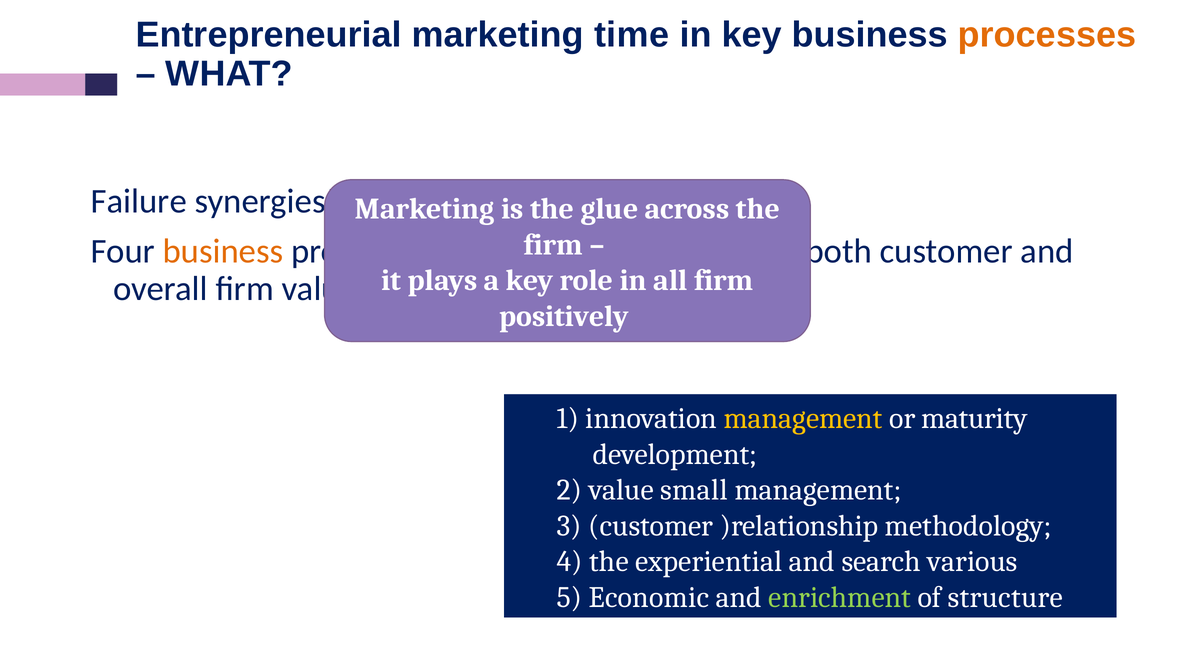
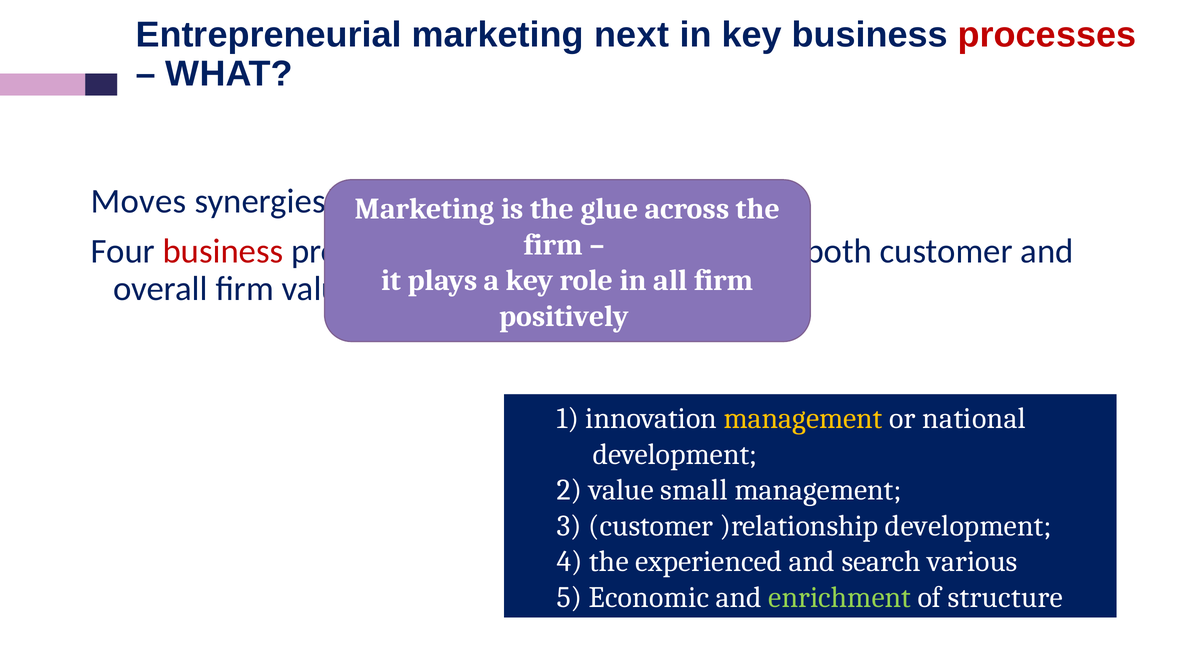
time: time -> next (632, 35)
processes colour: orange -> red (1047, 35)
Failure: Failure -> Moves (139, 202)
business colour: orange -> red (223, 252)
maturity: maturity -> national (974, 419)
)relationship methodology: methodology -> development (968, 526)
experiential: experiential -> experienced (709, 562)
